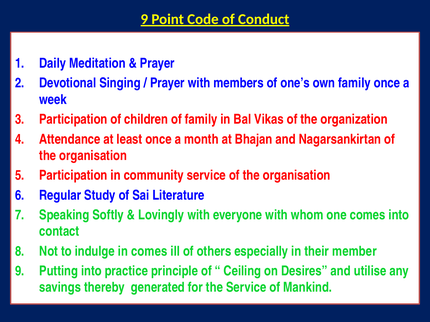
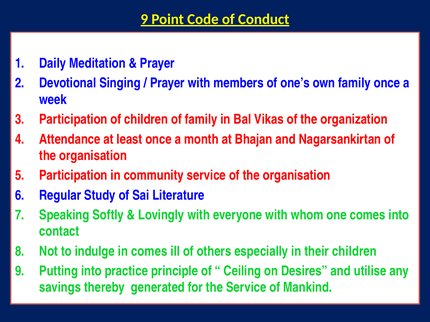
their member: member -> children (354, 252)
